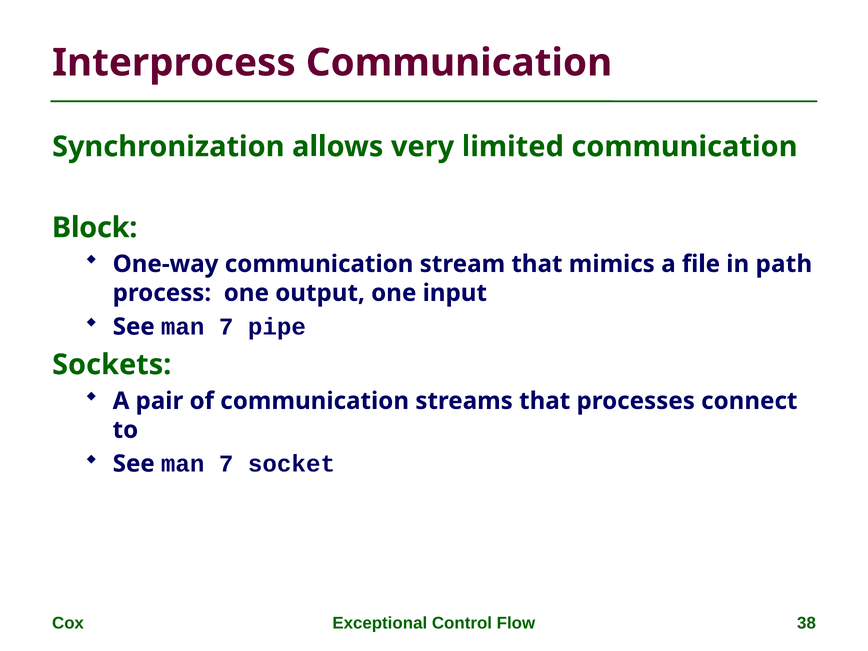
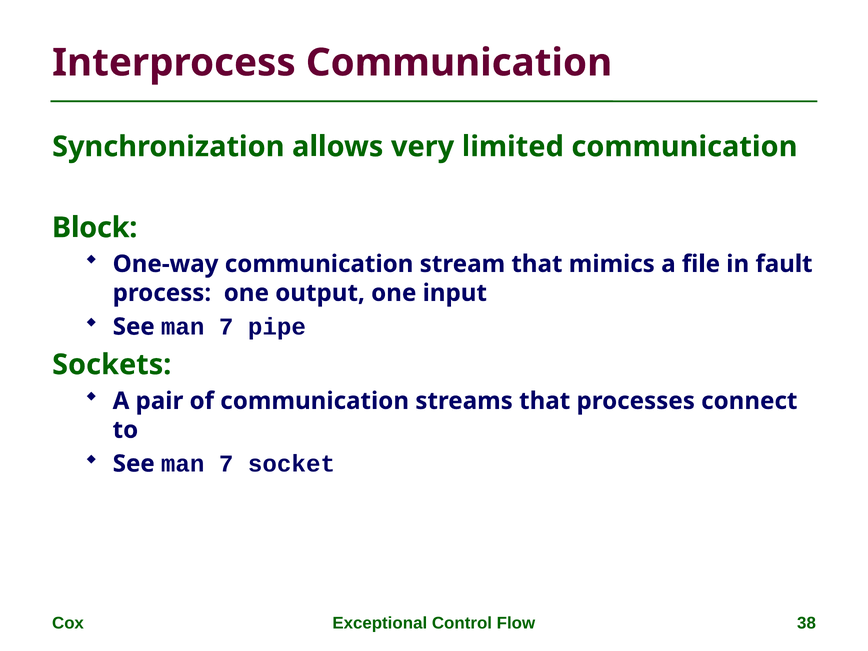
path: path -> fault (784, 264)
